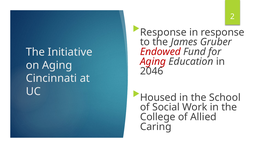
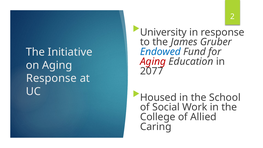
Response: Response -> University (163, 32)
Endowed colour: red -> blue (160, 52)
2046: 2046 -> 2077 (152, 71)
Cincinnati: Cincinnati -> Response (51, 78)
